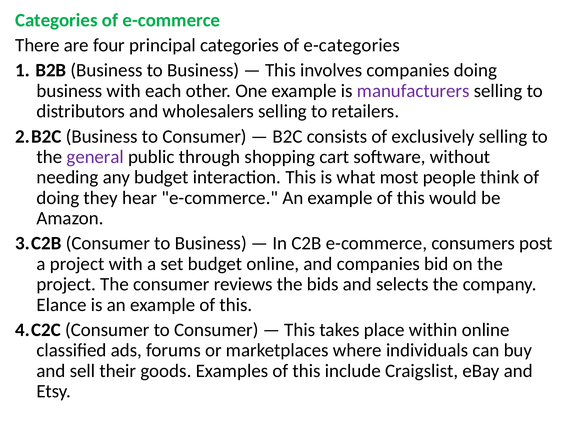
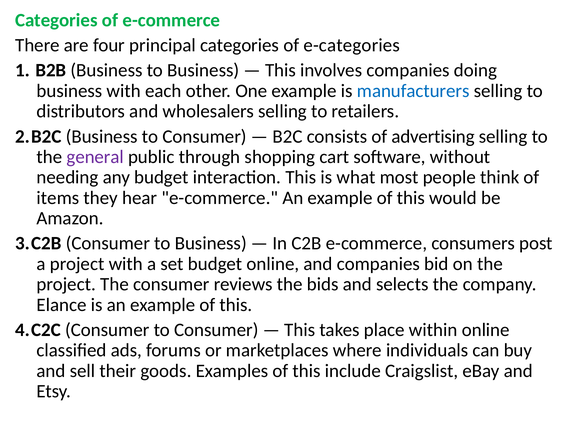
manufacturers colour: purple -> blue (413, 91)
exclusively: exclusively -> advertising (433, 136)
doing: doing -> items (58, 198)
